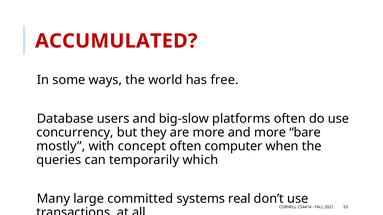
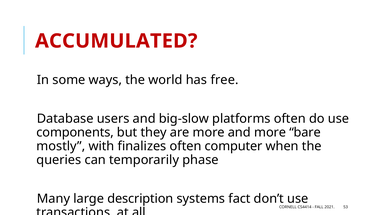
concurrency: concurrency -> components (75, 133)
concept: concept -> finalizes (142, 146)
which: which -> phase (200, 160)
committed: committed -> description (140, 199)
real: real -> fact (239, 199)
